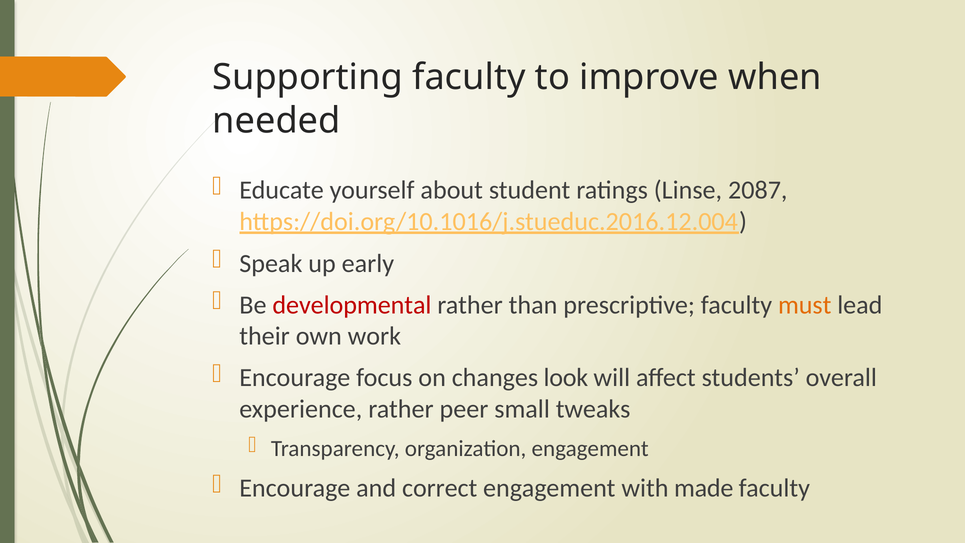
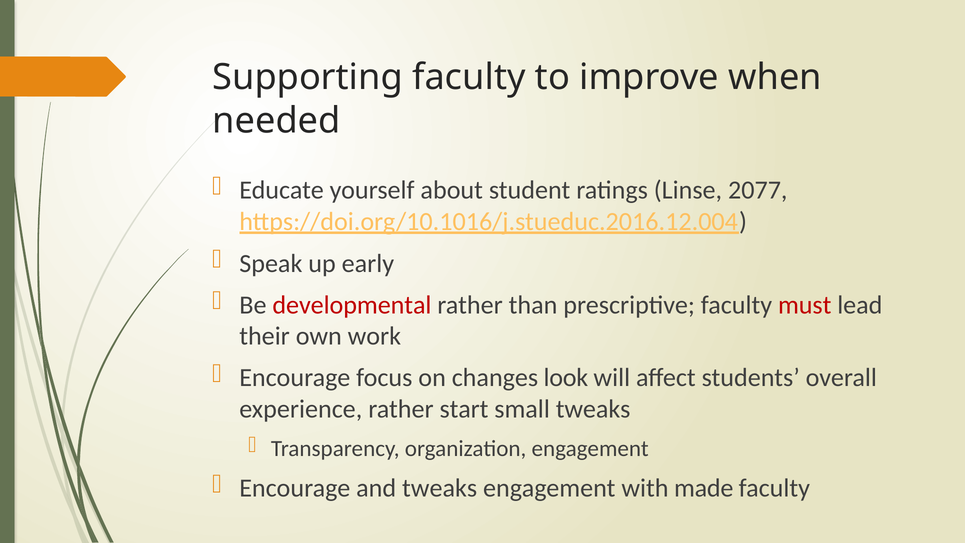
2087: 2087 -> 2077 (758, 190)
must colour: orange -> red (805, 305)
peer: peer -> start (464, 409)
and correct: correct -> tweaks (440, 488)
